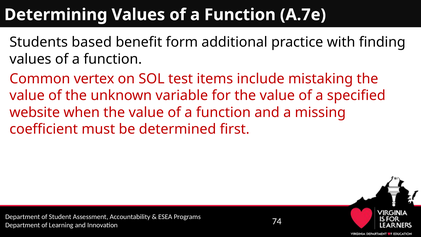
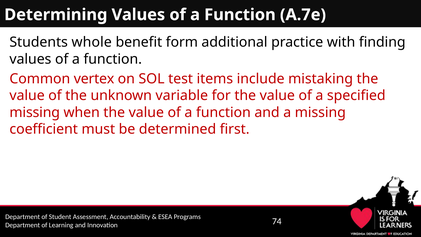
based: based -> whole (92, 42)
website: website -> missing (35, 112)
